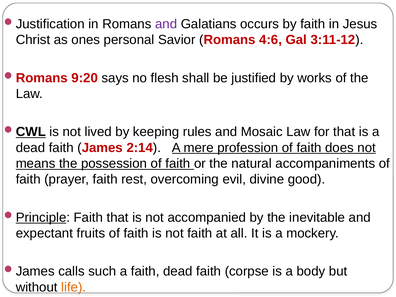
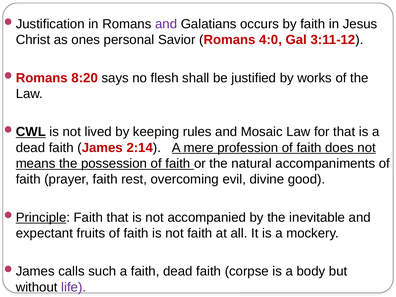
4:6: 4:6 -> 4:0 (271, 40)
9:20: 9:20 -> 8:20 (85, 78)
life colour: orange -> purple (74, 287)
